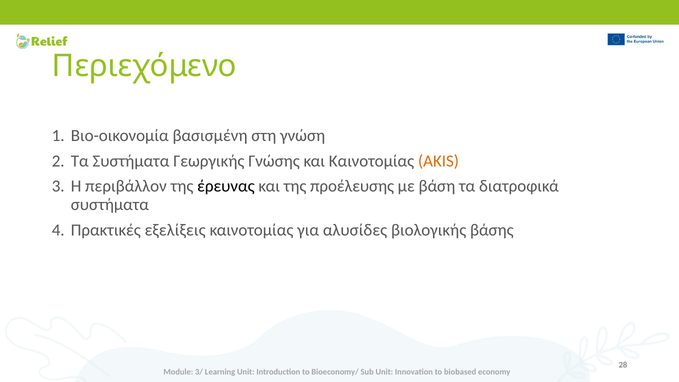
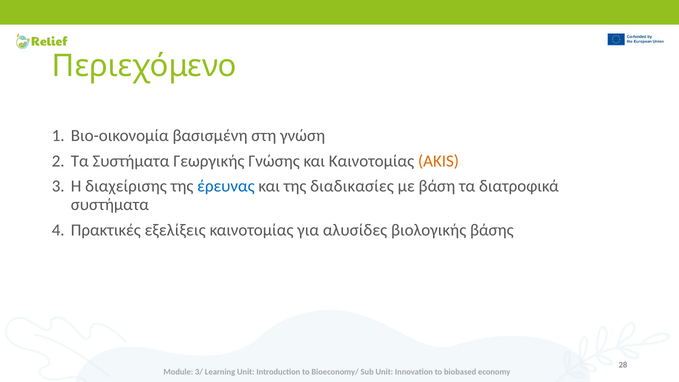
περιβάλλον: περιβάλλον -> διαχείρισης (126, 186)
έρευνας colour: black -> blue (226, 186)
προέλευσης: προέλευσης -> διαδικασίες (352, 186)
